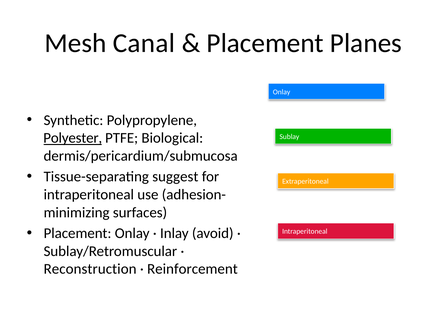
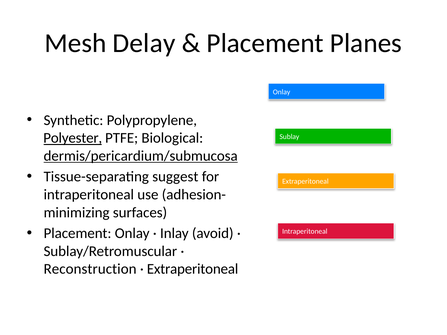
Canal: Canal -> Delay (144, 43)
dermis/pericardium/submucosa underline: none -> present (141, 156)
Reinforcement: Reinforcement -> Extraperitoneal (193, 269)
